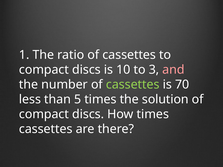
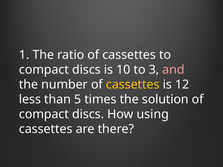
cassettes colour: light green -> yellow (133, 85)
70: 70 -> 12 (182, 85)
How times: times -> using (153, 114)
